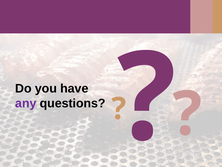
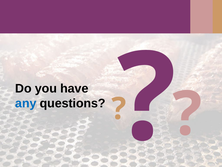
any colour: purple -> blue (26, 103)
